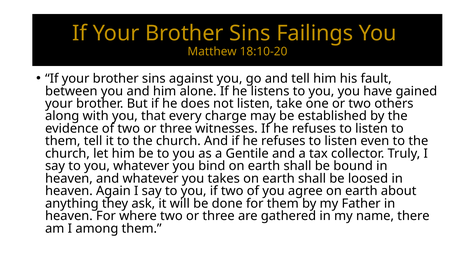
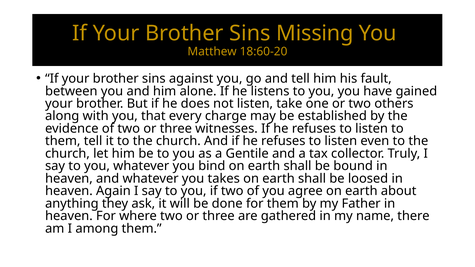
Failings: Failings -> Missing (315, 34)
18:10-20: 18:10-20 -> 18:60-20 (264, 52)
